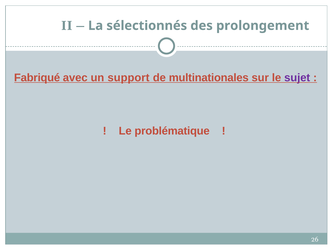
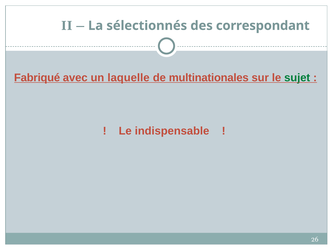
prolongement: prolongement -> correspondant (263, 26)
support: support -> laquelle (128, 78)
sujet colour: purple -> green (297, 78)
problématique: problématique -> indispensable (172, 131)
